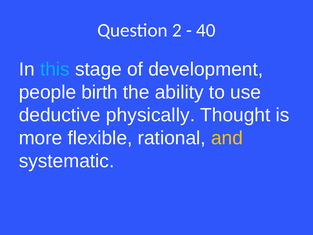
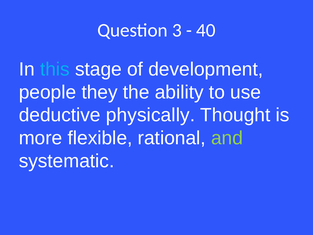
2: 2 -> 3 (177, 30)
birth: birth -> they (100, 92)
and colour: yellow -> light green (227, 138)
